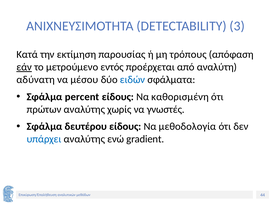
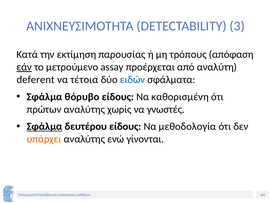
εντός: εντός -> assay (112, 67)
αδύνατη: αδύνατη -> deferent (36, 80)
μέσου: μέσου -> τέτοια (84, 80)
percent: percent -> θόρυβο (82, 97)
Σφάλμα underline: none -> present (45, 127)
υπάρχει colour: blue -> orange (44, 139)
gradient: gradient -> γίνονται (145, 139)
